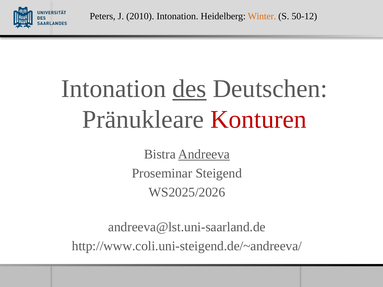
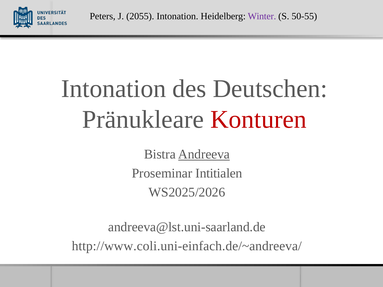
2010: 2010 -> 2055 (140, 16)
Winter colour: orange -> purple (262, 16)
50-12: 50-12 -> 50-55 (304, 16)
des underline: present -> none (189, 89)
Steigend: Steigend -> Intitialen (219, 173)
http://www.coli.uni-steigend.de/~andreeva/: http://www.coli.uni-steigend.de/~andreeva/ -> http://www.coli.uni-einfach.de/~andreeva/ (187, 246)
